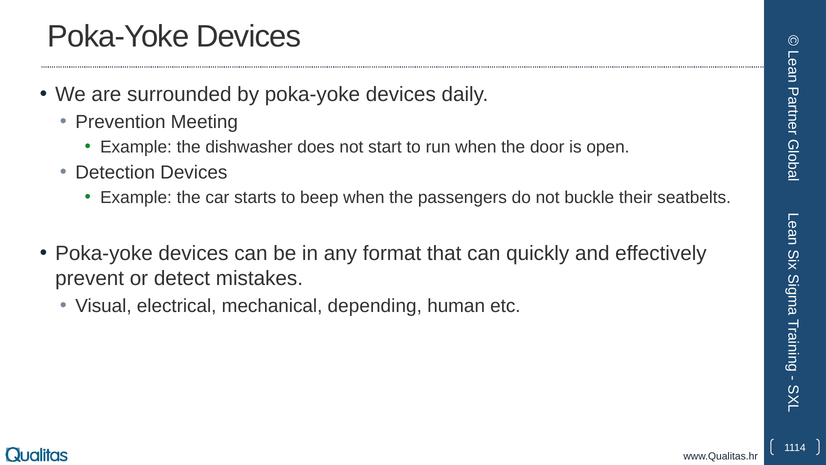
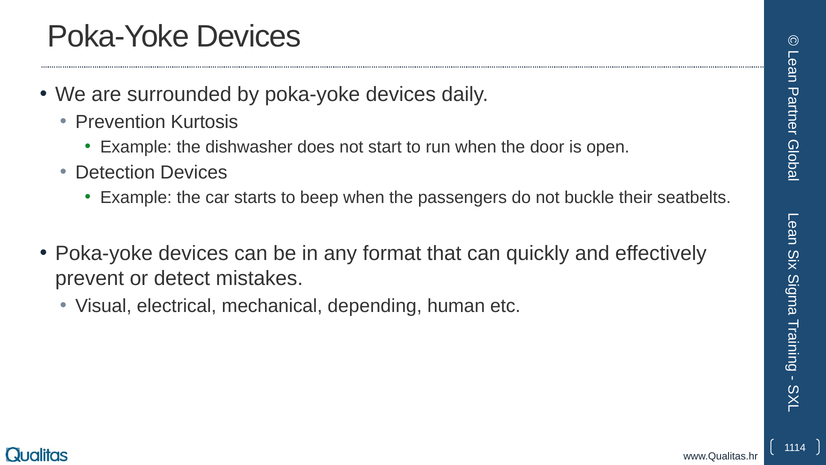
Meeting: Meeting -> Kurtosis (204, 122)
